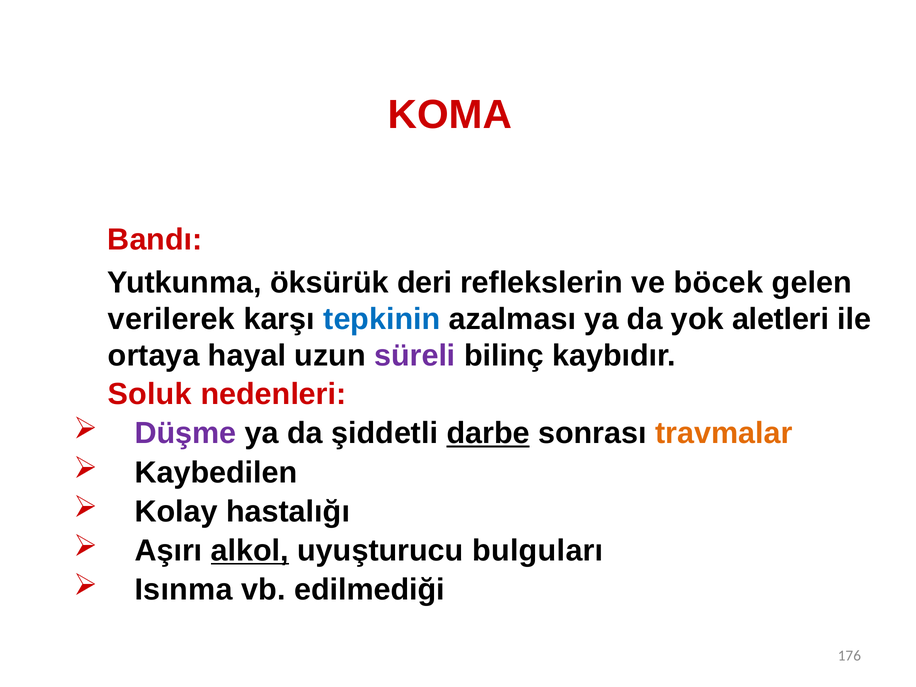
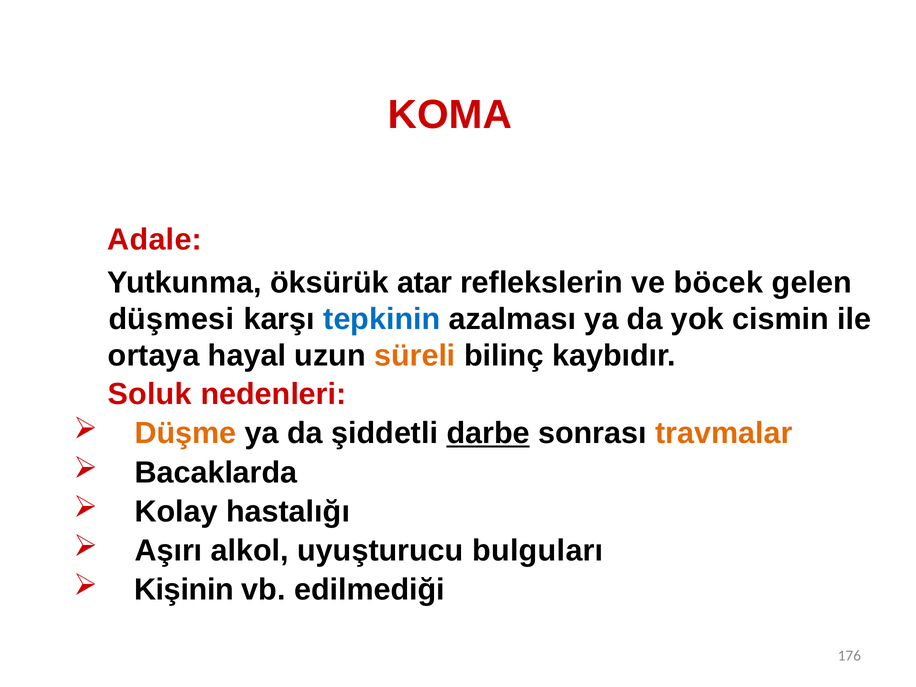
Bandı: Bandı -> Adale (155, 240)
deri: deri -> atar (425, 282)
verilerek: verilerek -> düşmesi (171, 319)
aletleri: aletleri -> cismin (780, 319)
süreli colour: purple -> orange (415, 356)
Düşme colour: purple -> orange (185, 433)
Kaybedilen: Kaybedilen -> Bacaklarda (216, 472)
alkol underline: present -> none (250, 551)
Isınma: Isınma -> Kişinin (184, 590)
